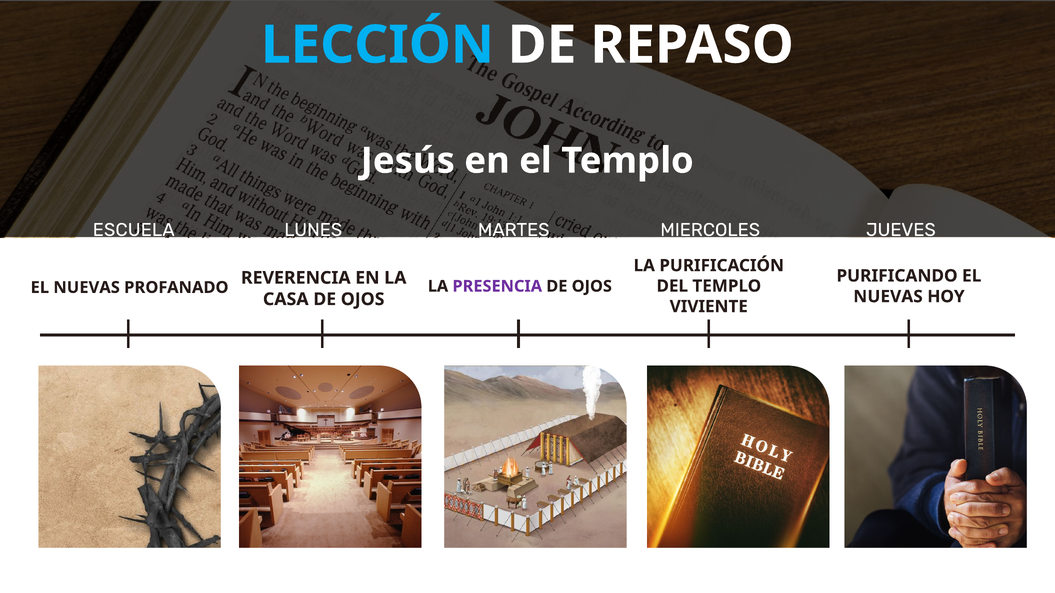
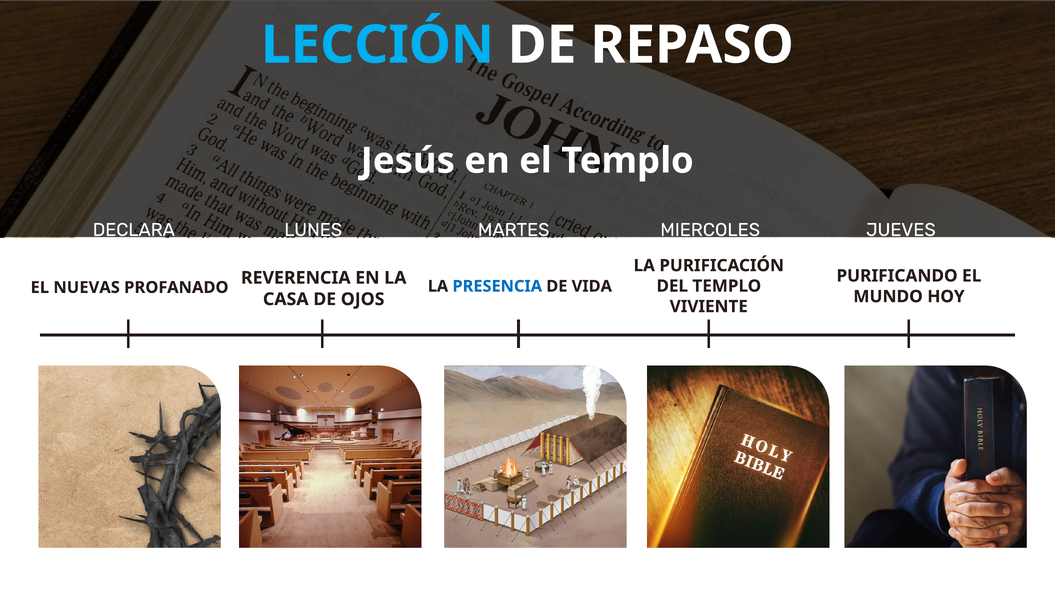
ESCUELA: ESCUELA -> DECLARA (134, 230)
PRESENCIA colour: purple -> blue (497, 286)
OJOS: OJOS -> VIDA (592, 286)
NUEVAS: NUEVAS -> MUNDO (888, 297)
